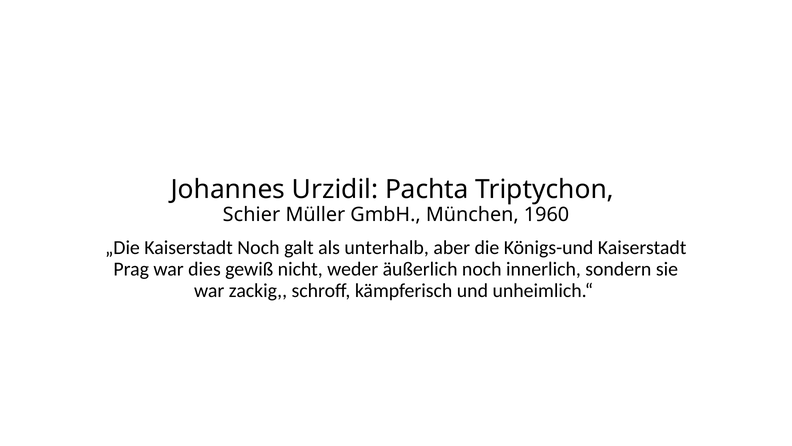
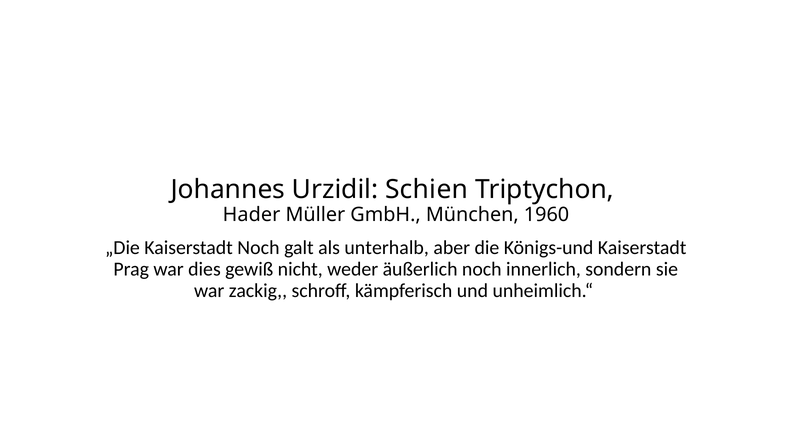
Pachta: Pachta -> Schien (427, 189)
Schier: Schier -> Hader (251, 214)
